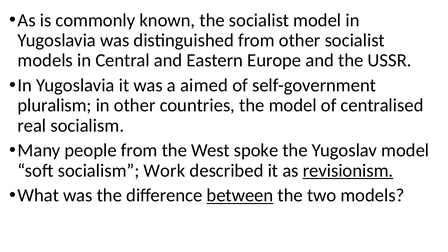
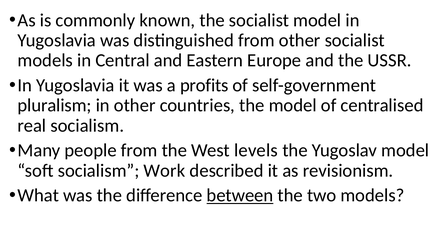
aimed: aimed -> profits (204, 85)
spoke: spoke -> levels (256, 150)
revisionism underline: present -> none (348, 171)
